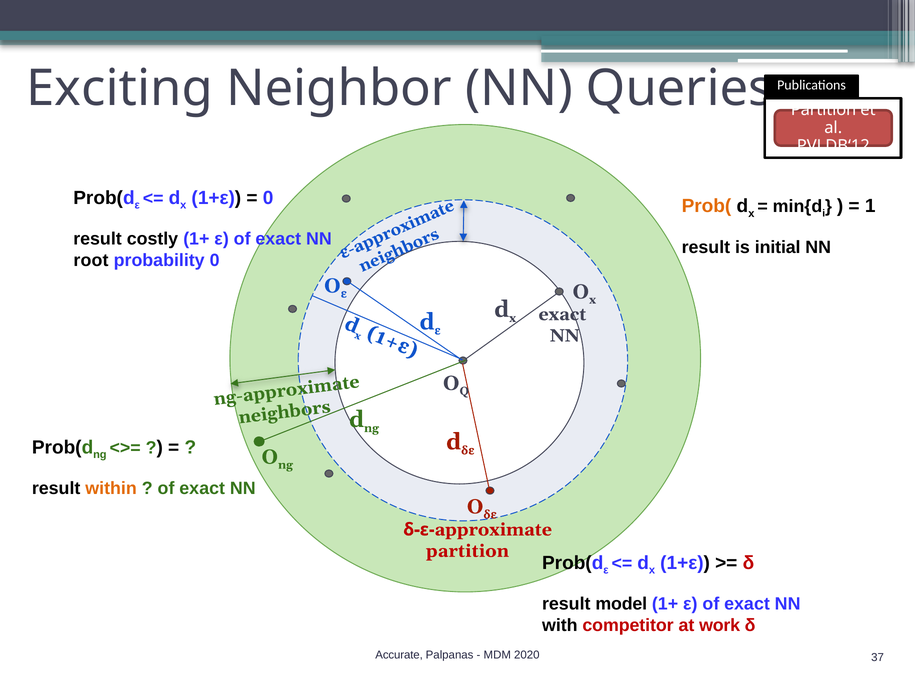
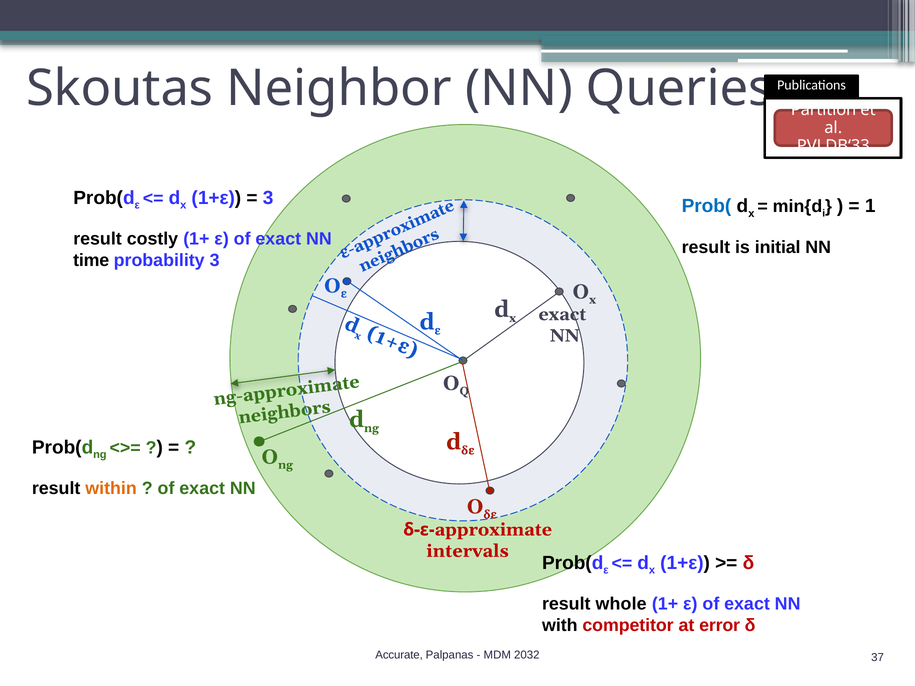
Exciting: Exciting -> Skoutas (120, 88)
PVLDB‘12: PVLDB‘12 -> PVLDB‘33 (833, 146)
0: 0 -> 3 (268, 198)
Prob( colour: orange -> blue (706, 206)
root: root -> time (91, 260)
probability 0: 0 -> 3 (215, 260)
partition: partition -> intervals (467, 551)
model: model -> whole (621, 604)
work: work -> error (720, 626)
2020: 2020 -> 2032 (527, 655)
